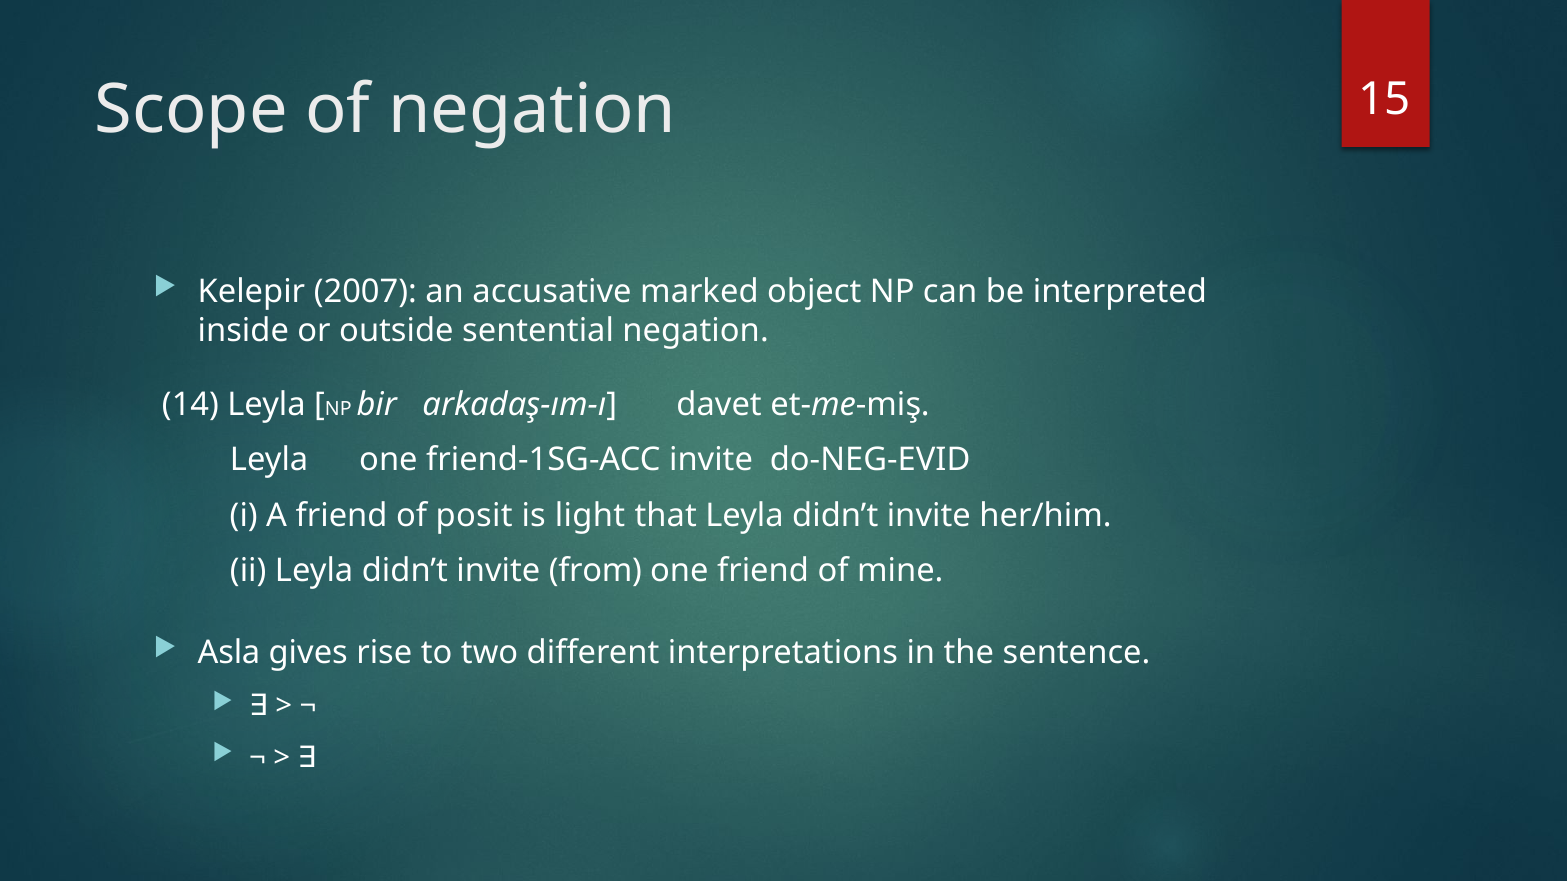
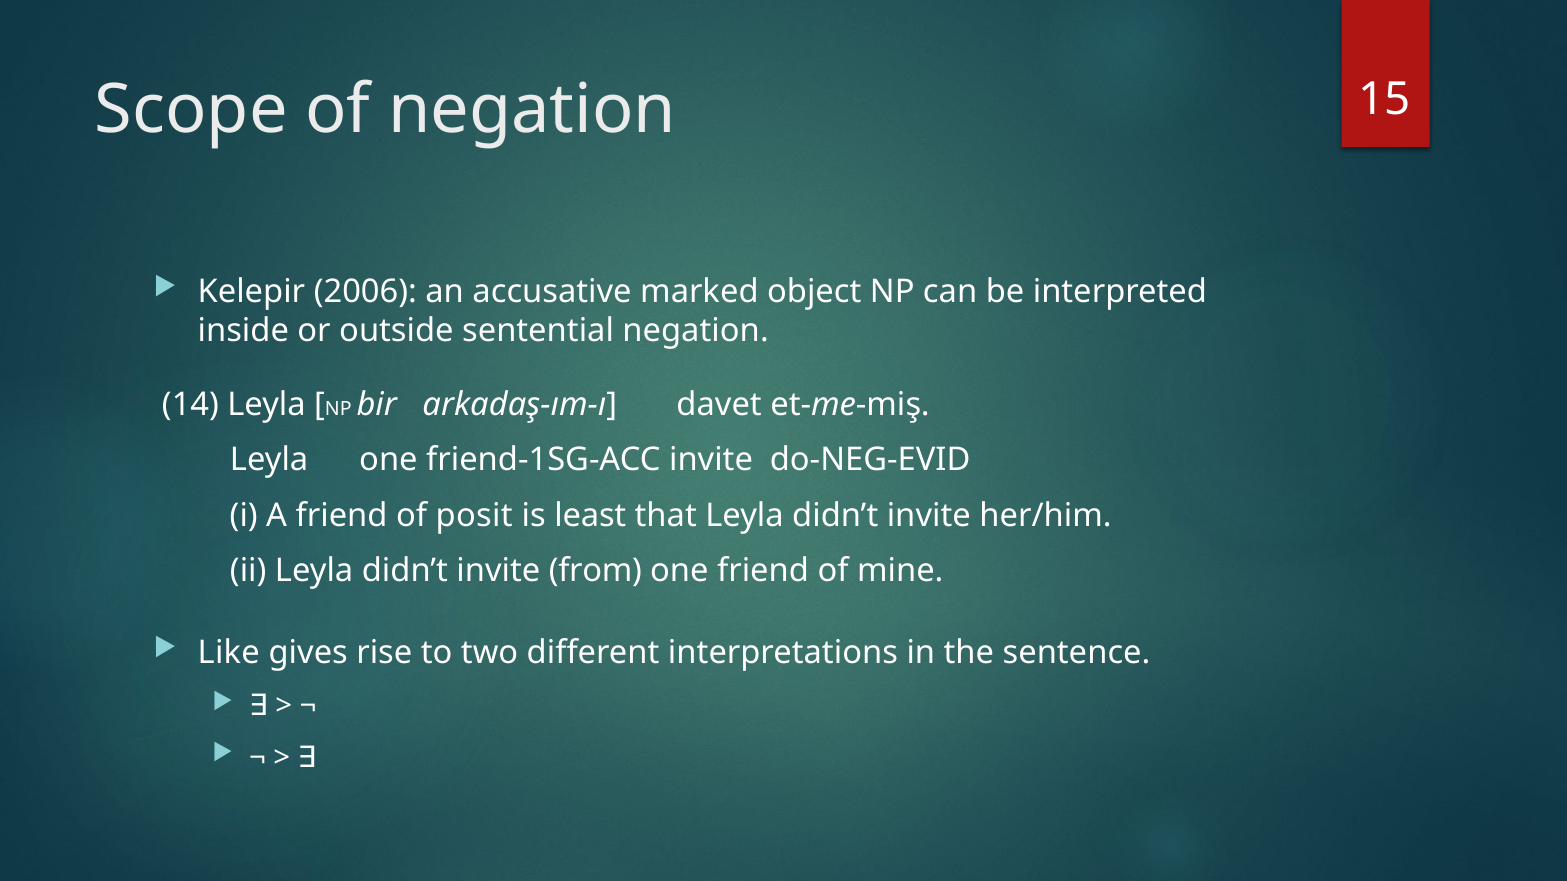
2007: 2007 -> 2006 (365, 292)
light: light -> least (590, 516)
Asla: Asla -> Like (229, 653)
